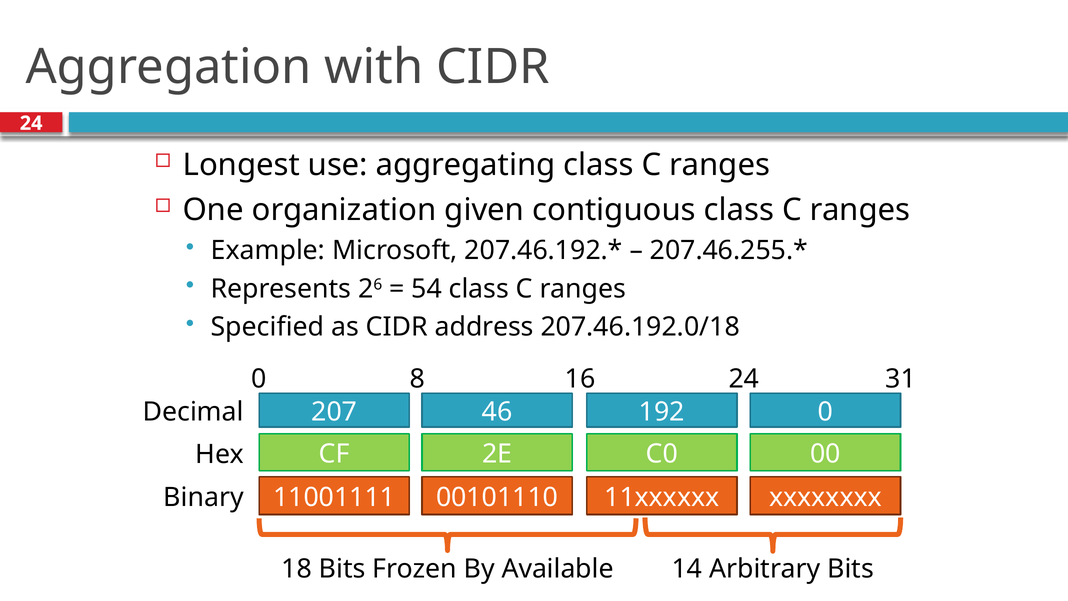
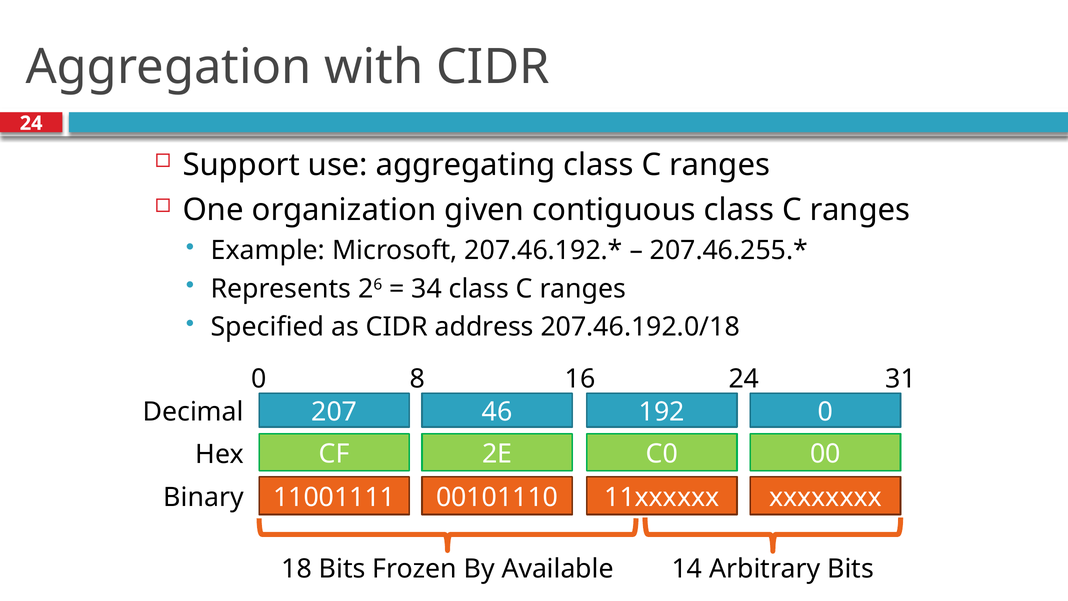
Longest: Longest -> Support (241, 165)
54: 54 -> 34 (427, 289)
